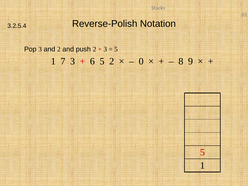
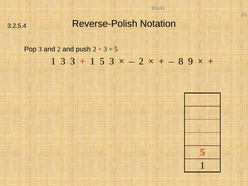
1 7: 7 -> 3 (63, 61)
6: 6 -> 1 (92, 61)
5 2: 2 -> 3 (112, 61)
0: 0 -> 2 (141, 61)
